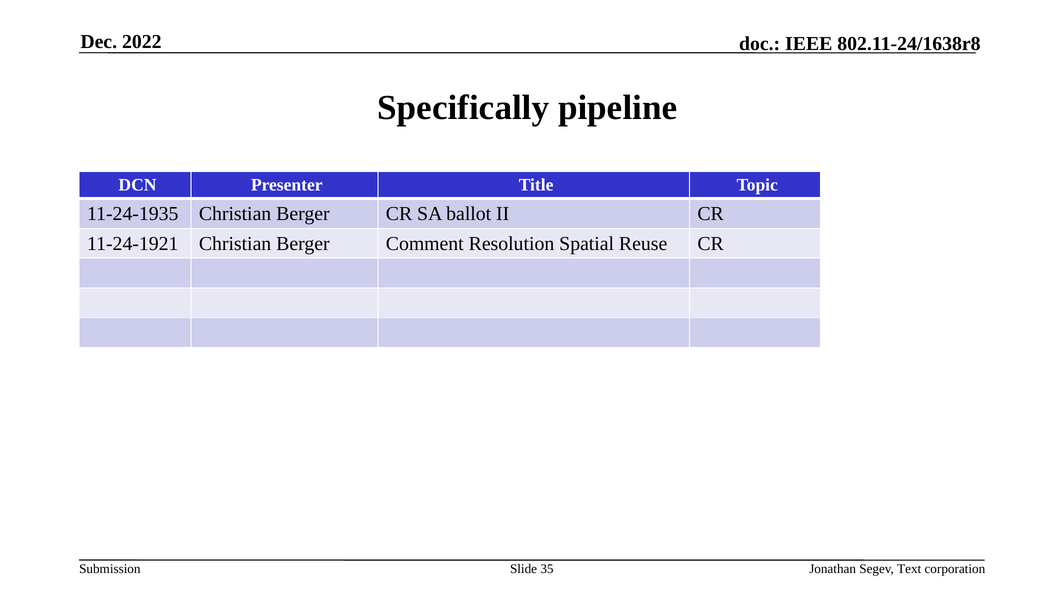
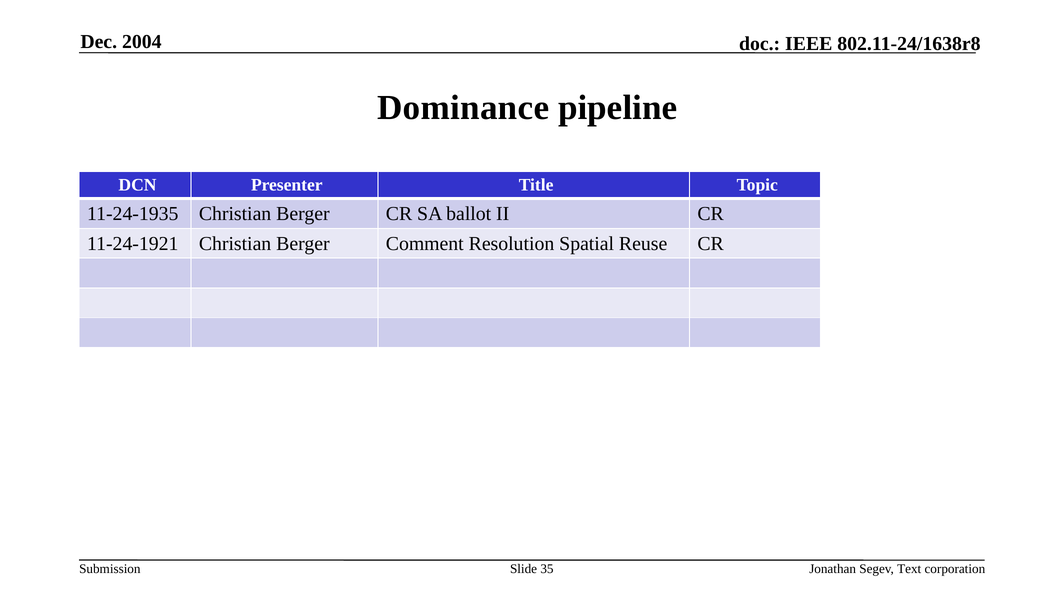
2022: 2022 -> 2004 (142, 42)
Specifically: Specifically -> Dominance (463, 108)
